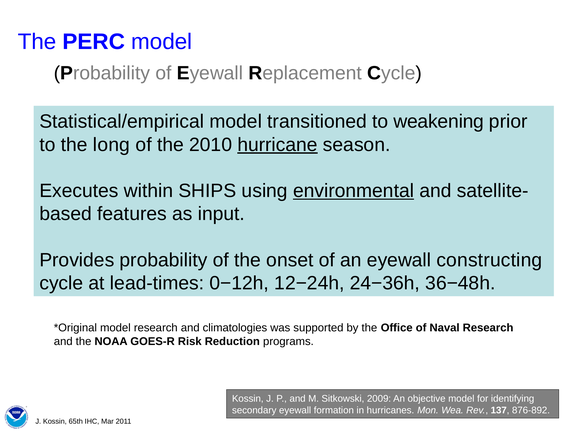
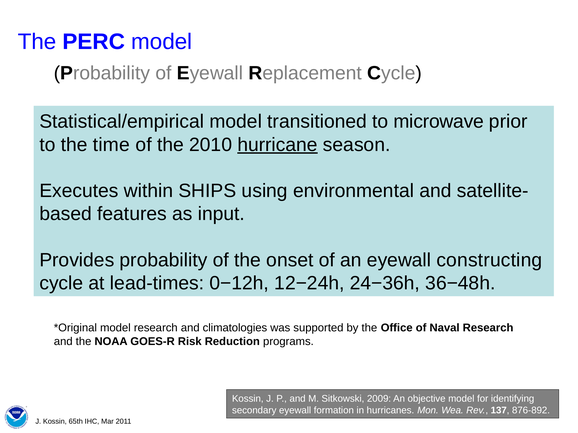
weakening: weakening -> microwave (439, 122)
long: long -> time (111, 145)
environmental underline: present -> none (354, 191)
